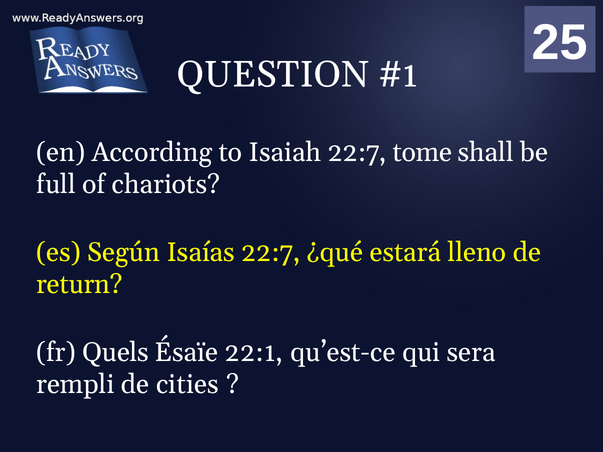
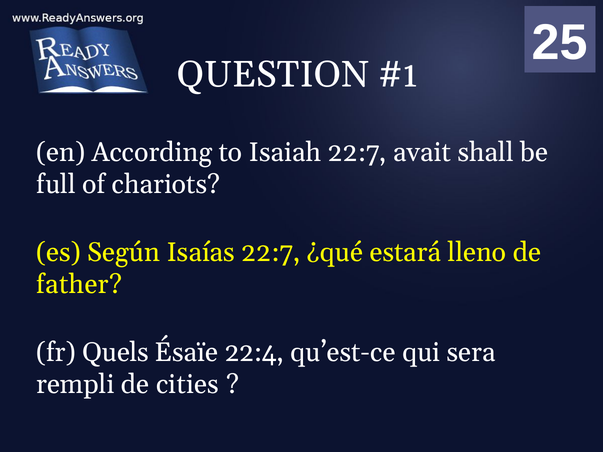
tome: tome -> avait (422, 153)
return: return -> father (79, 285)
22:1: 22:1 -> 22:4 (254, 353)
